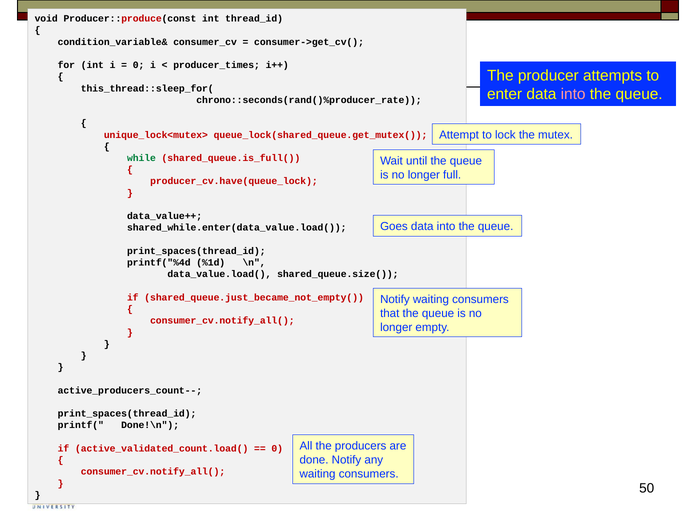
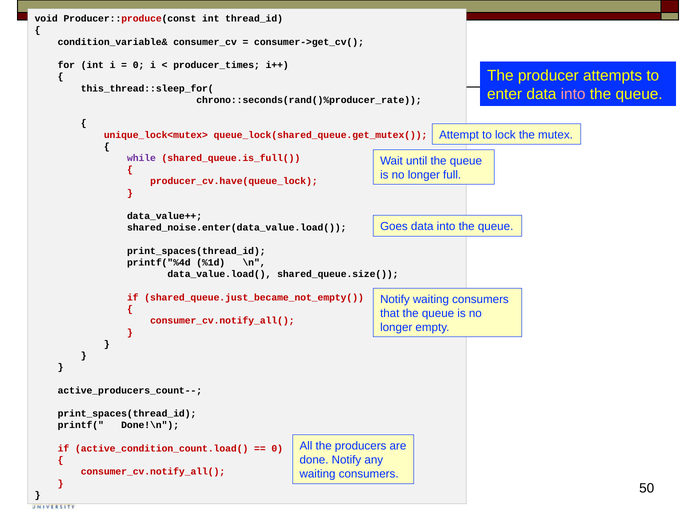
while colour: green -> purple (141, 158)
shared_while.enter(data_value.load(: shared_while.enter(data_value.load( -> shared_noise.enter(data_value.load( (237, 228)
active_validated_count.load(: active_validated_count.load( -> active_condition_count.load( (162, 449)
